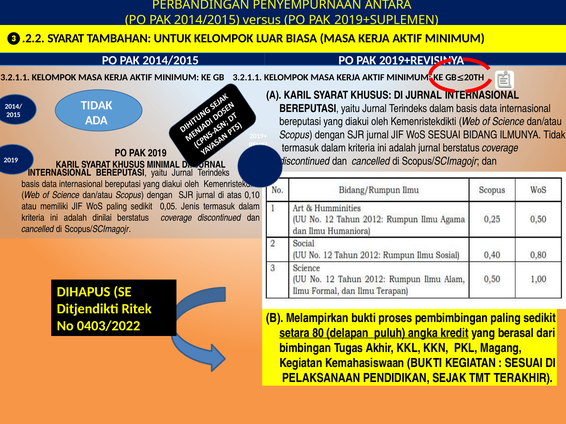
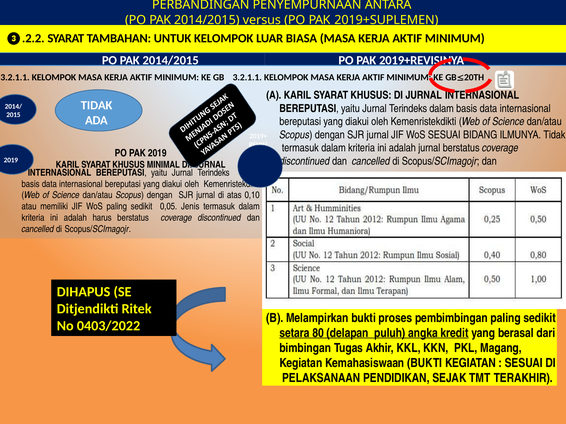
dinilai: dinilai -> harus (102, 218)
